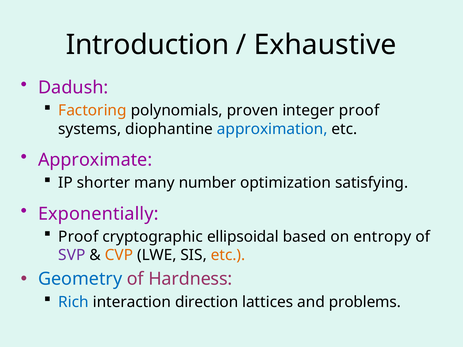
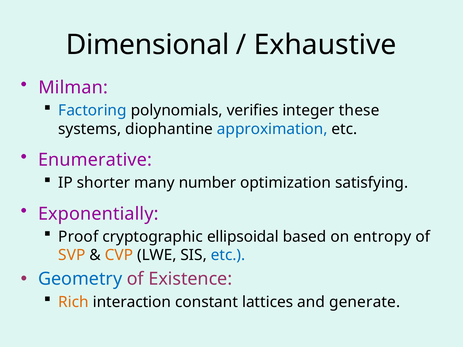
Introduction: Introduction -> Dimensional (148, 45)
Dadush: Dadush -> Milman (73, 88)
Factoring colour: orange -> blue (93, 111)
proven: proven -> verifies (253, 111)
integer proof: proof -> these (359, 111)
Approximate: Approximate -> Enumerative (95, 160)
SVP colour: purple -> orange (72, 255)
etc colour: orange -> blue (228, 255)
Hardness: Hardness -> Existence (190, 279)
Rich colour: blue -> orange (74, 302)
direction: direction -> constant (207, 302)
problems: problems -> generate (365, 302)
